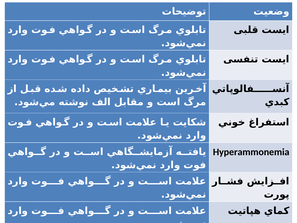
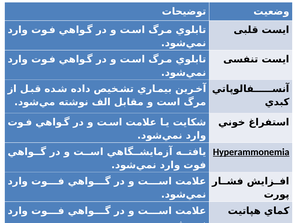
Hyperammonemia underline: none -> present (251, 152)
